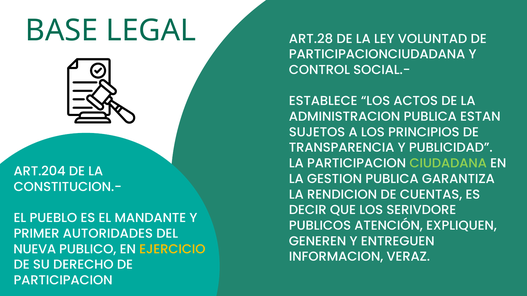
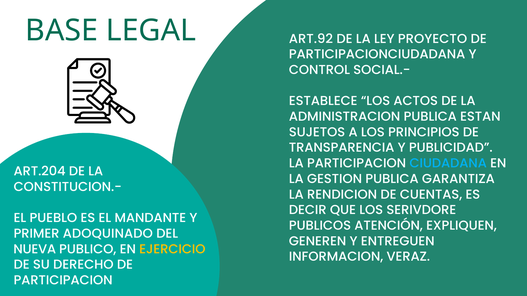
ART.28: ART.28 -> ART.92 (311, 39)
VOLUNTAD: VOLUNTAD -> PROYECTO (432, 39)
CIUDADANA colour: light green -> light blue (448, 164)
AUTORIDADES: AUTORIDADES -> ADOQUINADO (108, 234)
